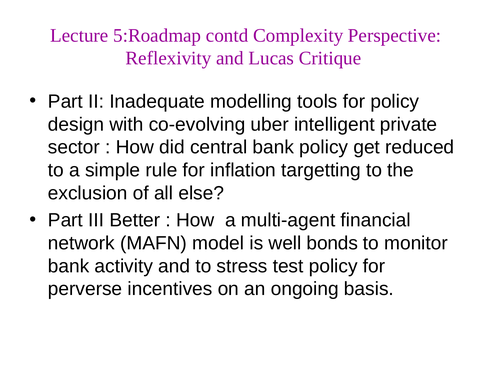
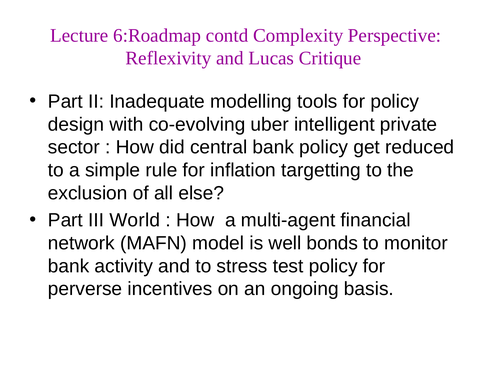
5:Roadmap: 5:Roadmap -> 6:Roadmap (157, 35)
Better: Better -> World (135, 220)
